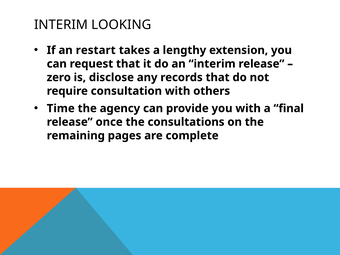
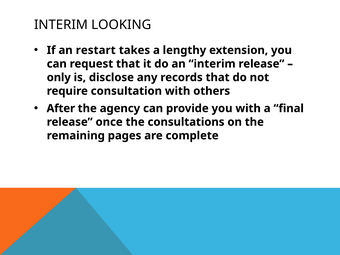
zero: zero -> only (59, 77)
Time: Time -> After (61, 108)
